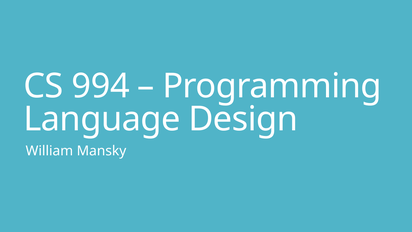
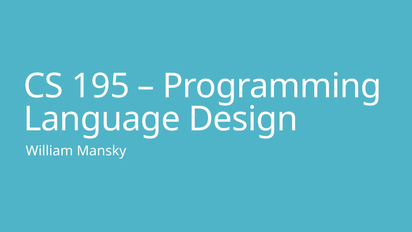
994: 994 -> 195 (101, 86)
